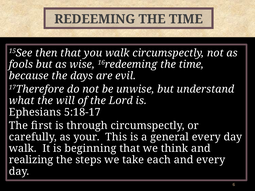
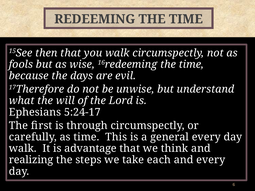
5:18-17: 5:18-17 -> 5:24-17 (82, 112)
as your: your -> time (86, 137)
beginning: beginning -> advantage (90, 149)
